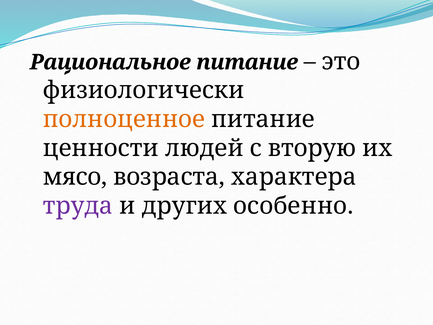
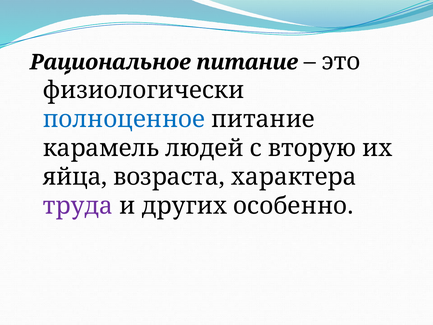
полноценное colour: orange -> blue (124, 119)
ценности: ценности -> карамель (101, 148)
мясо: мясо -> яйца (75, 177)
